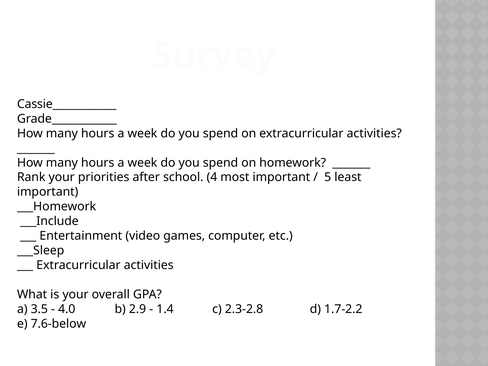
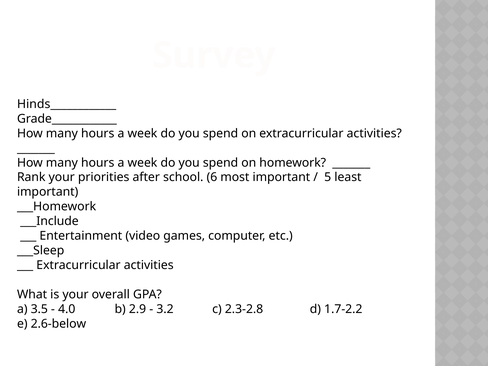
Cassie____________: Cassie____________ -> Hinds____________ (67, 104)
4: 4 -> 6 (212, 177)
1.4: 1.4 -> 3.2 (165, 309)
7.6-below: 7.6-below -> 2.6-below (58, 324)
